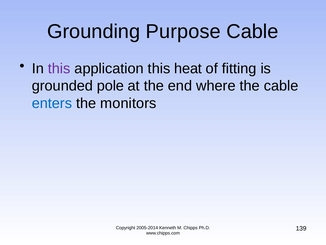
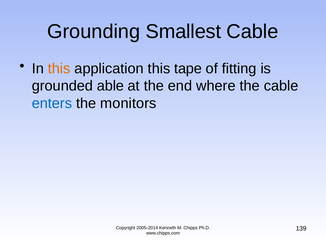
Purpose: Purpose -> Smallest (183, 32)
this colour: purple -> orange (59, 68)
heat: heat -> tape (188, 68)
pole: pole -> able (110, 86)
